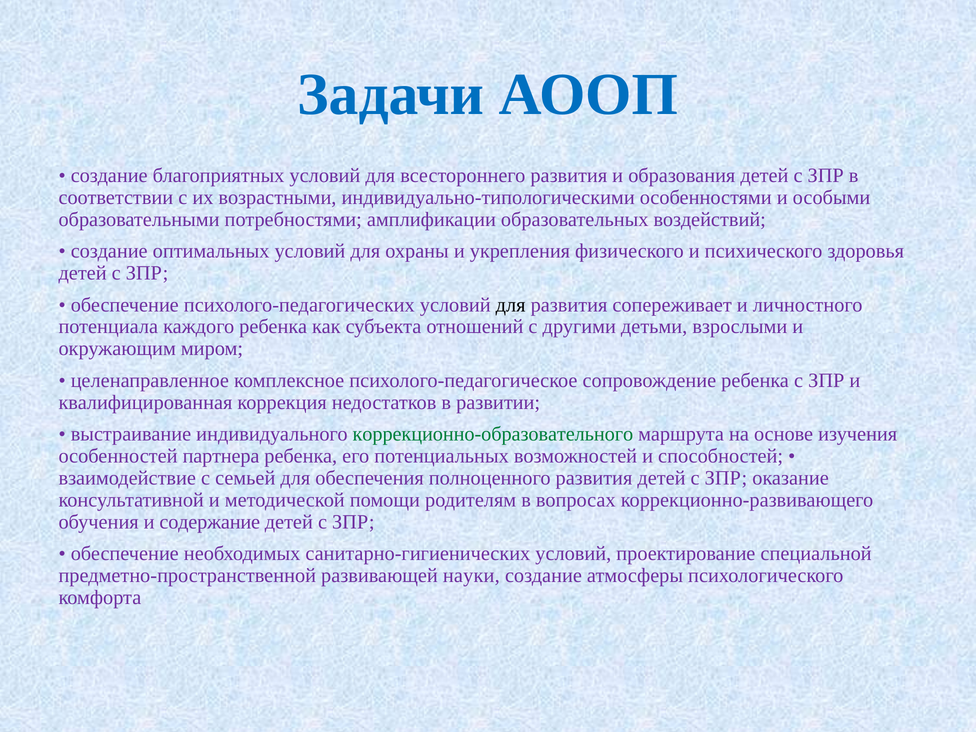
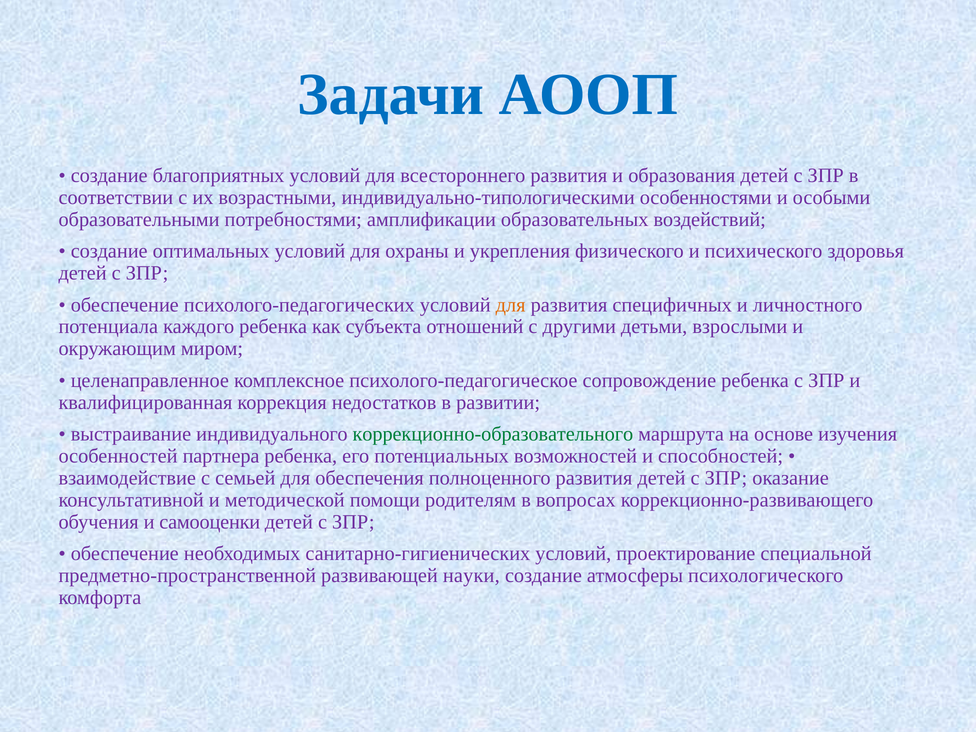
для colour: black -> orange (511, 305)
сопереживает: сопереживает -> специфичных (672, 305)
содержание: содержание -> самооценки (210, 522)
